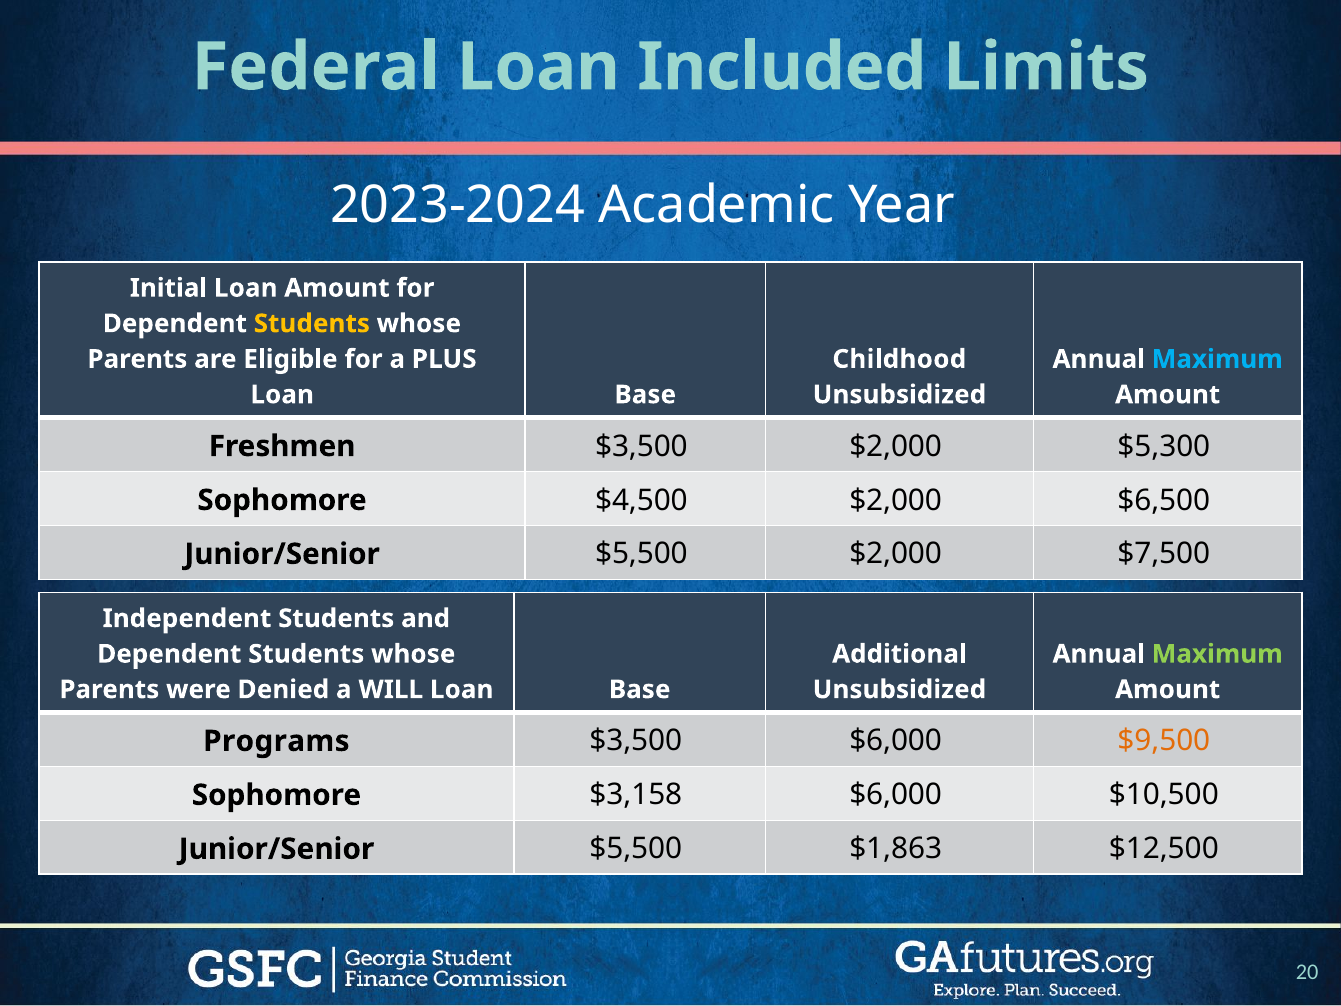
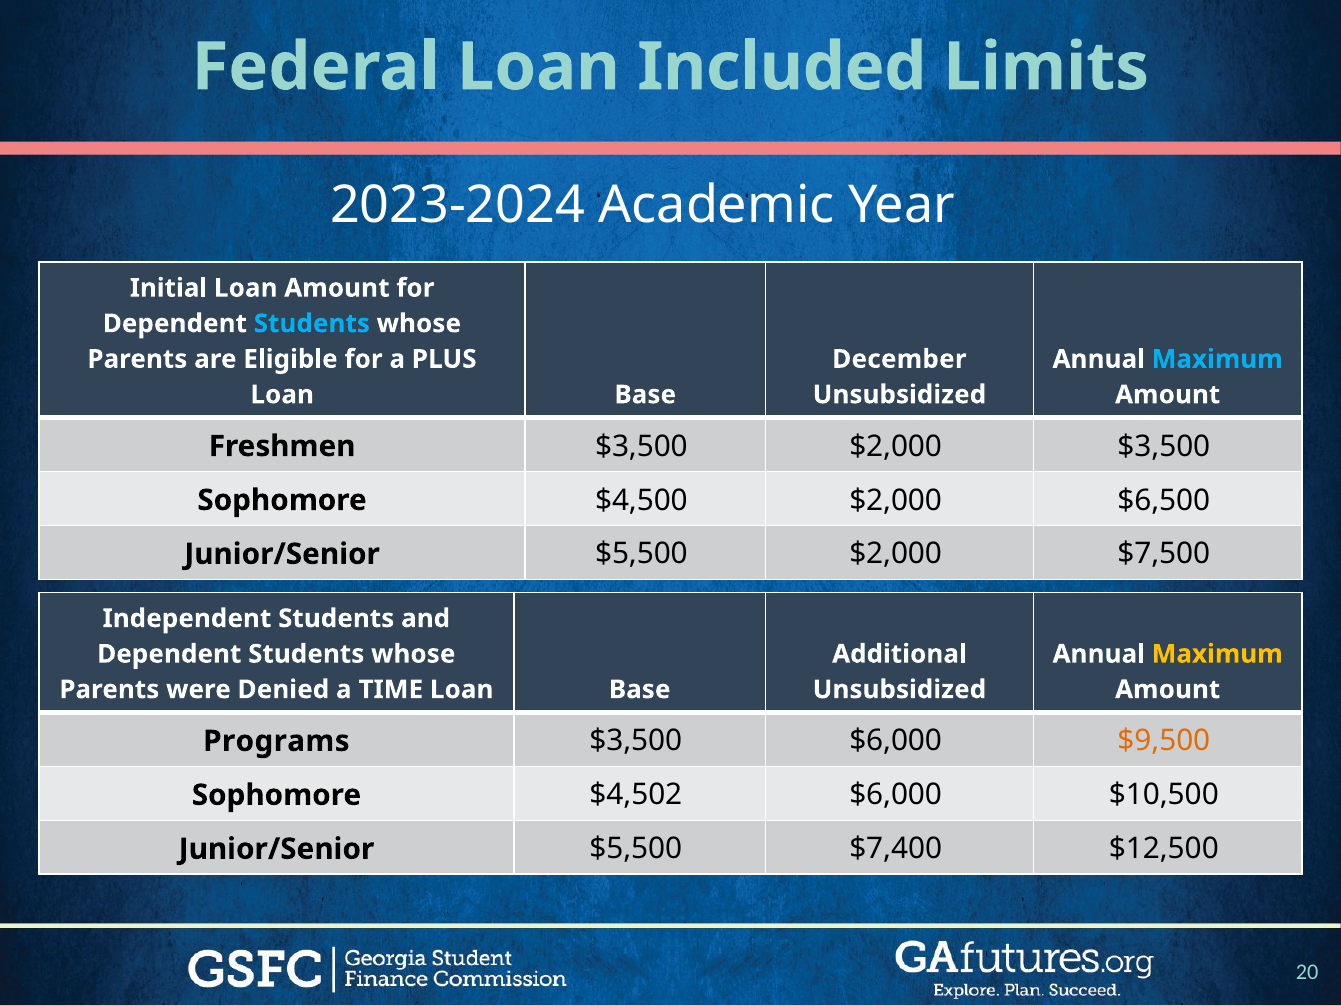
Students colour: yellow -> light blue (312, 324)
Childhood: Childhood -> December (899, 359)
$2,000 $5,300: $5,300 -> $3,500 (1164, 446)
Maximum colour: light green -> yellow (1217, 654)
WILL: WILL -> TIME (391, 689)
$3,158: $3,158 -> $4,502 (636, 795)
$1,863: $1,863 -> $7,400 (896, 849)
